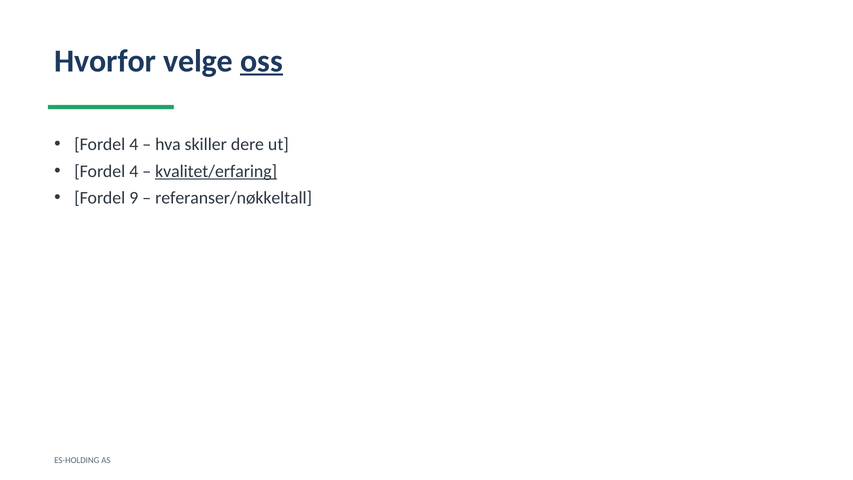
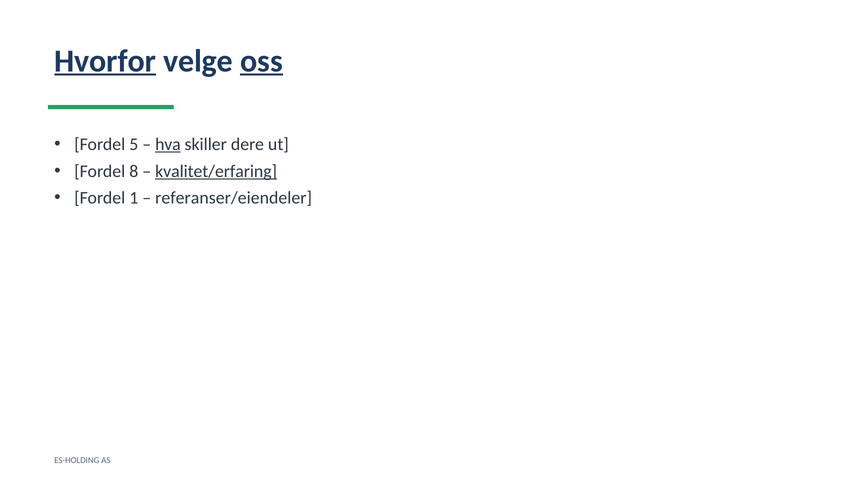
Hvorfor underline: none -> present (105, 61)
4: 4 -> 5 (134, 144)
hva underline: none -> present (168, 144)
4: 4 -> 8 (134, 171)
9: 9 -> 1 (134, 198)
referanser/nøkkeltall: referanser/nøkkeltall -> referanser/eiendeler (234, 198)
